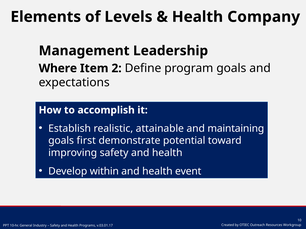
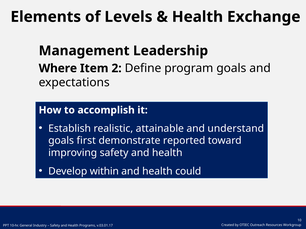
Company: Company -> Exchange (264, 17)
maintaining: maintaining -> understand (236, 129)
potential: potential -> reported (184, 141)
event: event -> could (188, 172)
